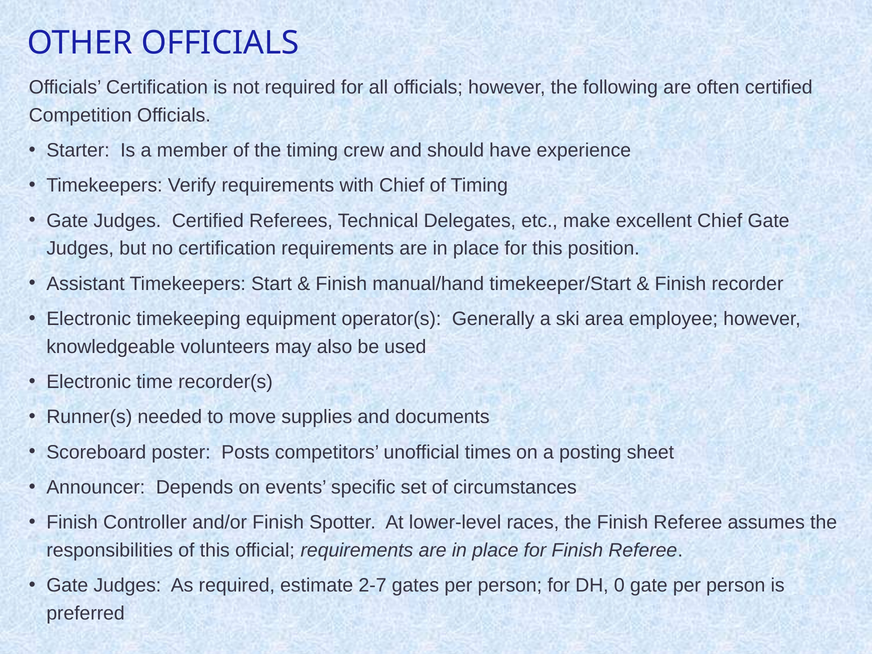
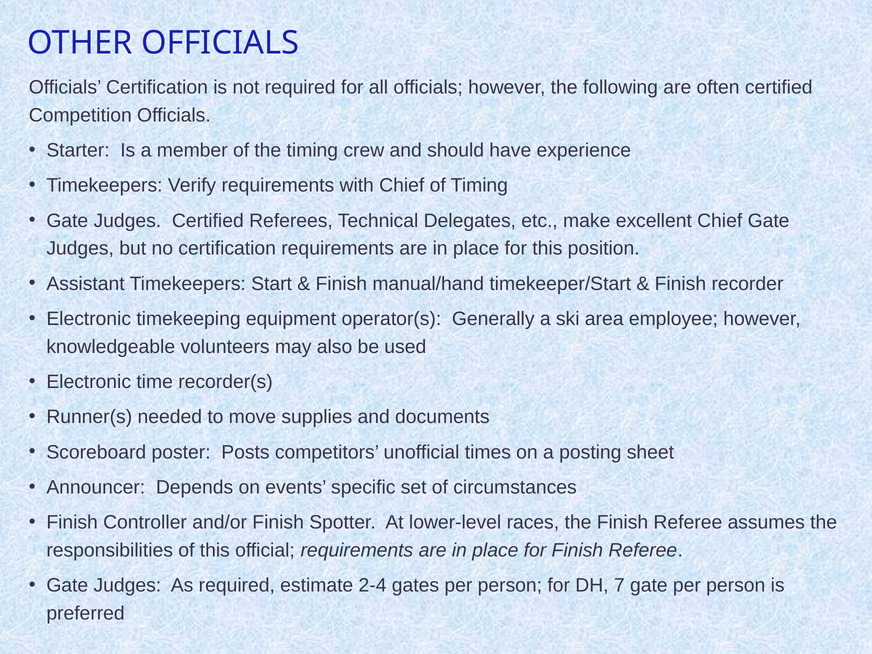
2-7: 2-7 -> 2-4 (373, 586)
0: 0 -> 7 (619, 586)
